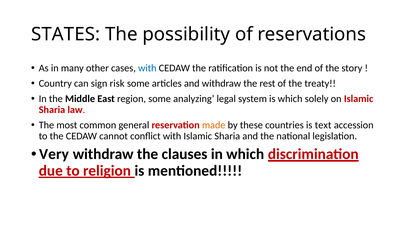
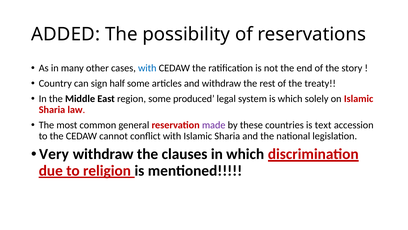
STATES: STATES -> ADDED (66, 34)
risk: risk -> half (117, 83)
analyzing: analyzing -> produced (194, 99)
made colour: orange -> purple (214, 125)
